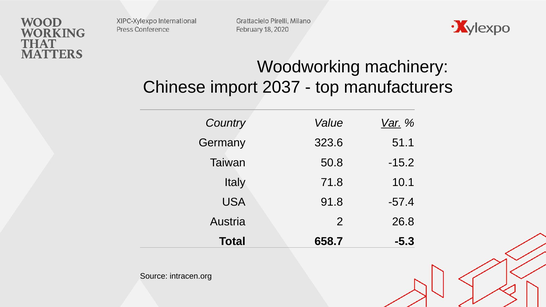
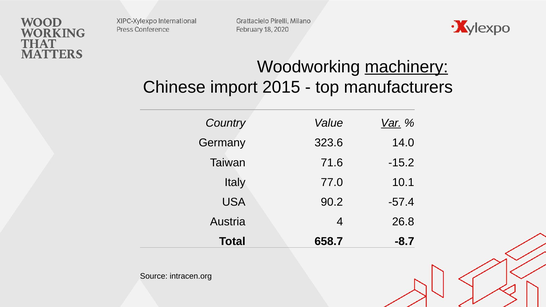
machinery underline: none -> present (406, 67)
2037: 2037 -> 2015 (281, 87)
51.1: 51.1 -> 14.0 (403, 143)
50.8: 50.8 -> 71.6 (332, 163)
71.8: 71.8 -> 77.0 (332, 182)
91.8: 91.8 -> 90.2 (332, 202)
2: 2 -> 4 (340, 222)
-5.3: -5.3 -> -8.7 (404, 241)
